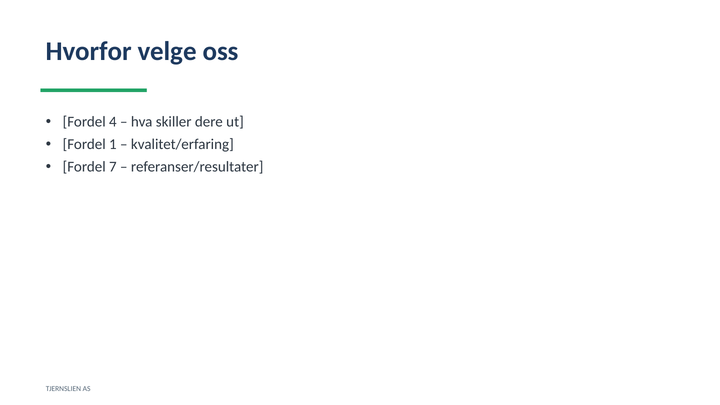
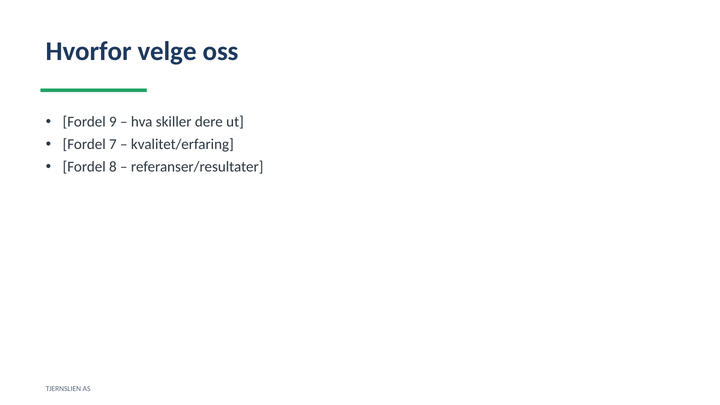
4: 4 -> 9 (113, 122)
1: 1 -> 7 (113, 144)
7: 7 -> 8 (113, 167)
